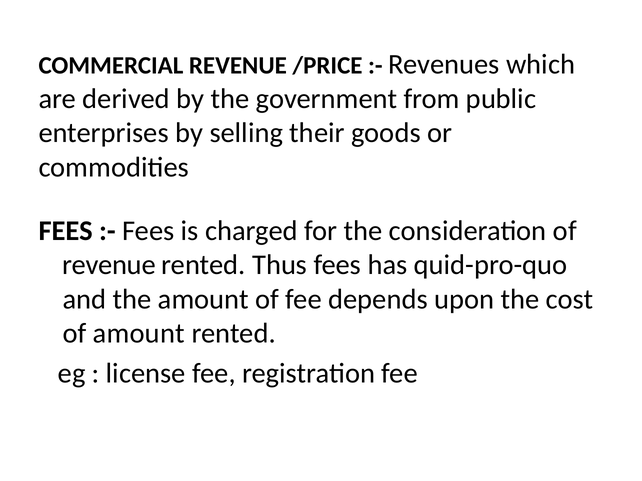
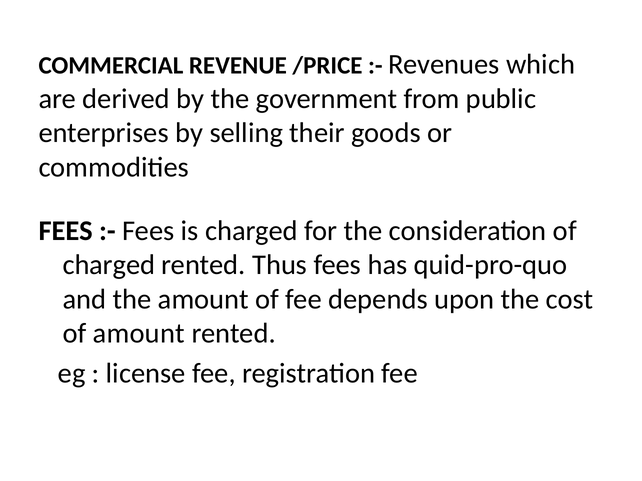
revenue: revenue -> charged (109, 265)
